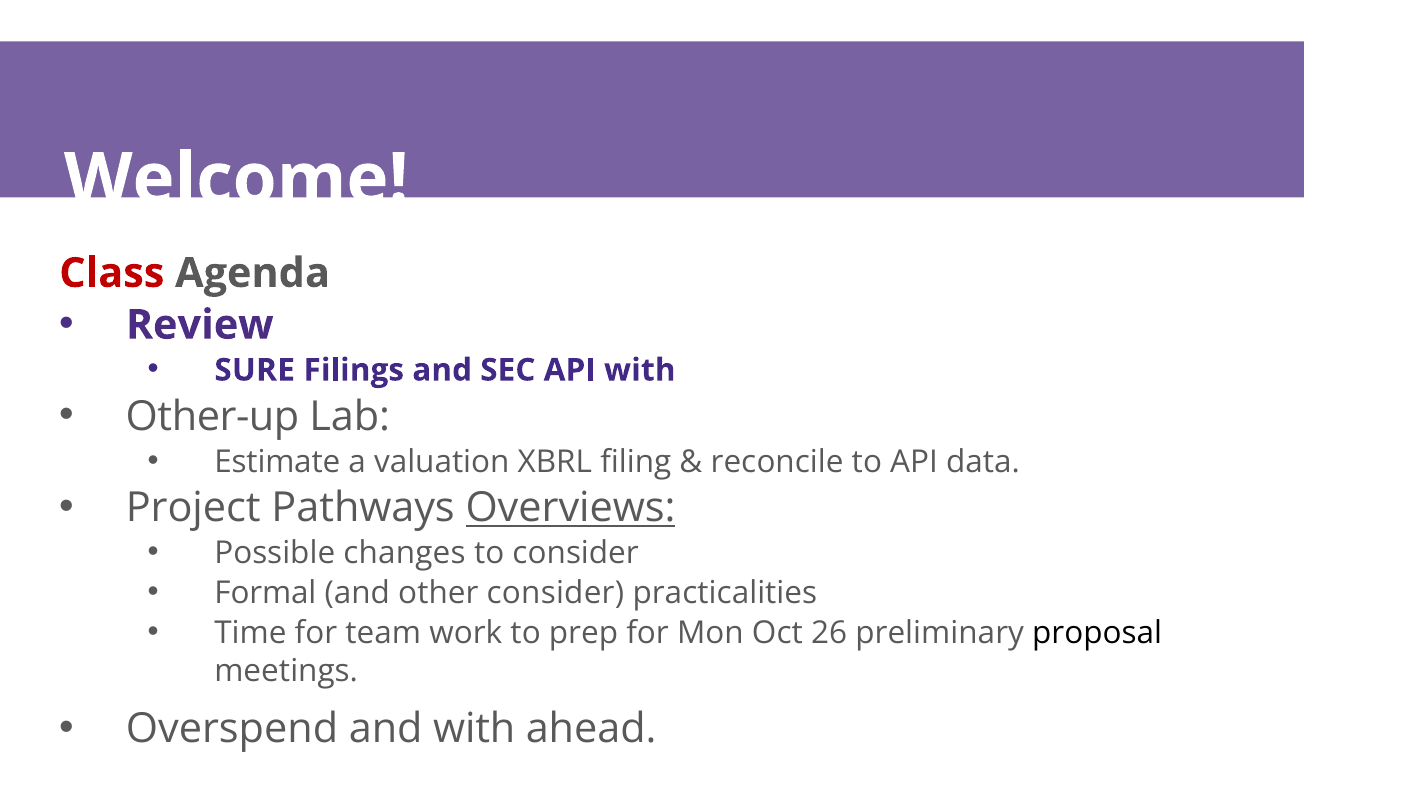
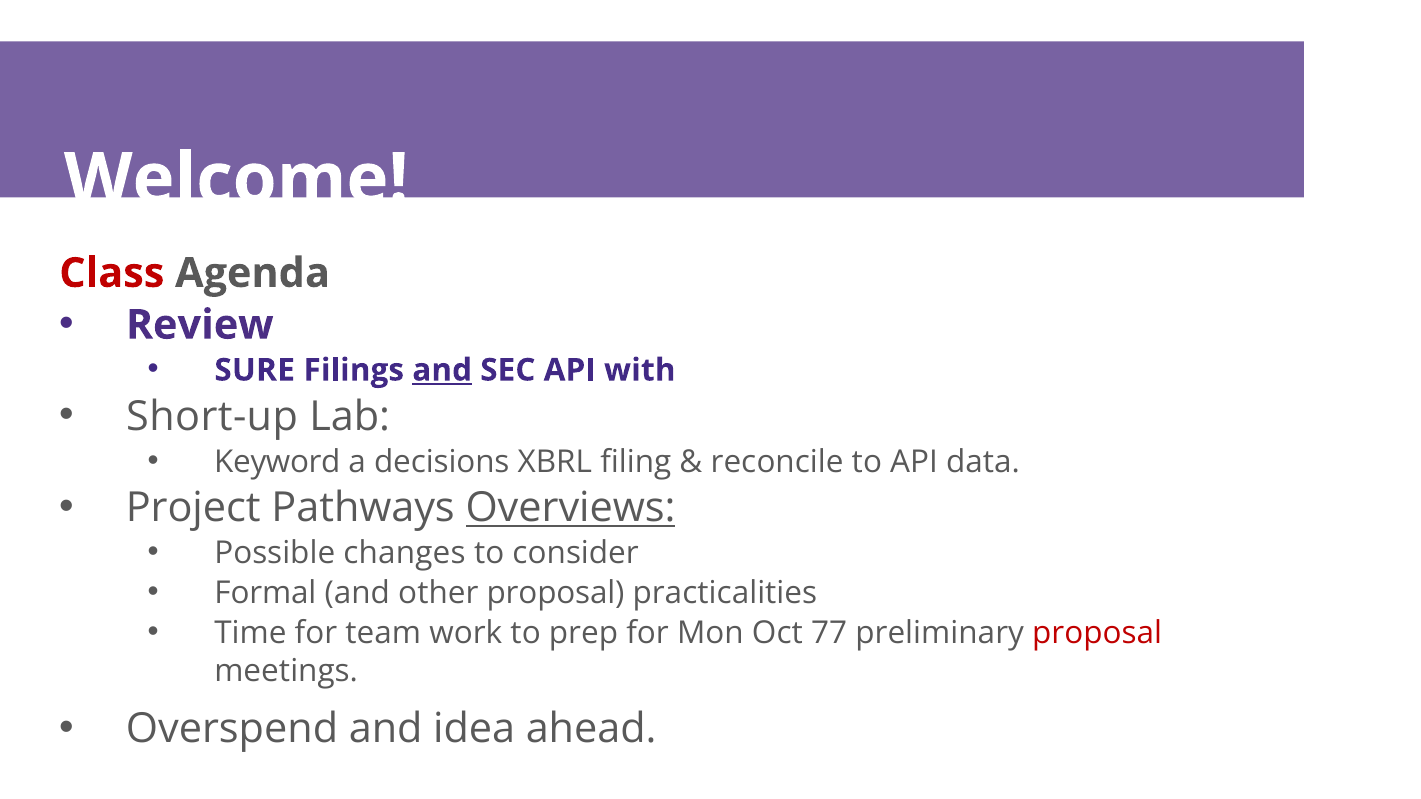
and underline: none -> present (442, 370)
Other-up: Other-up -> Short-up (212, 417)
Estimate: Estimate -> Keyword (277, 462)
valuation: valuation -> decisions (442, 462)
other consider: consider -> proposal (556, 593)
26: 26 -> 77 (829, 633)
proposal colour: black -> red (1097, 633)
and with: with -> idea (474, 729)
